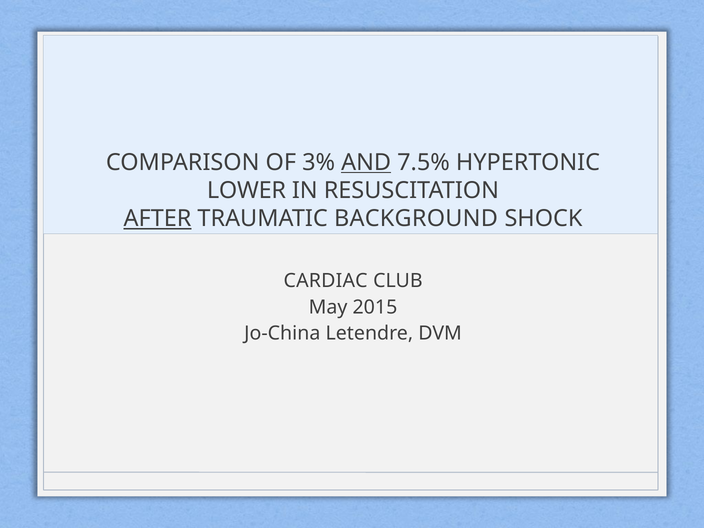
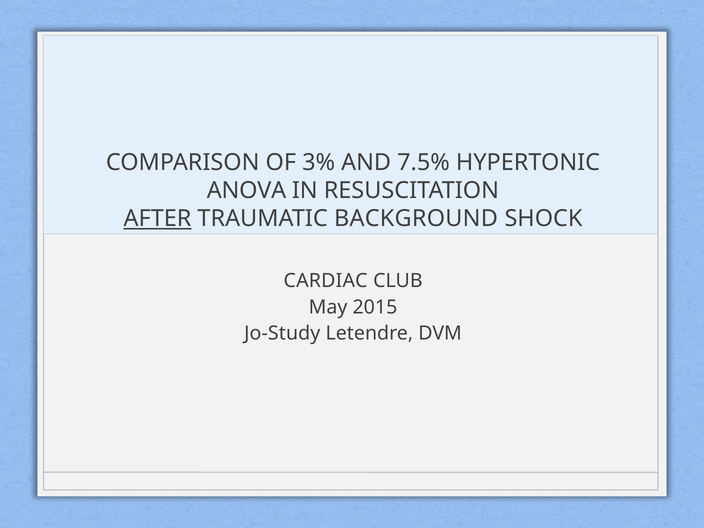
AND underline: present -> none (366, 162)
LOWER: LOWER -> ANOVA (246, 191)
Jo-China: Jo-China -> Jo-Study (282, 333)
